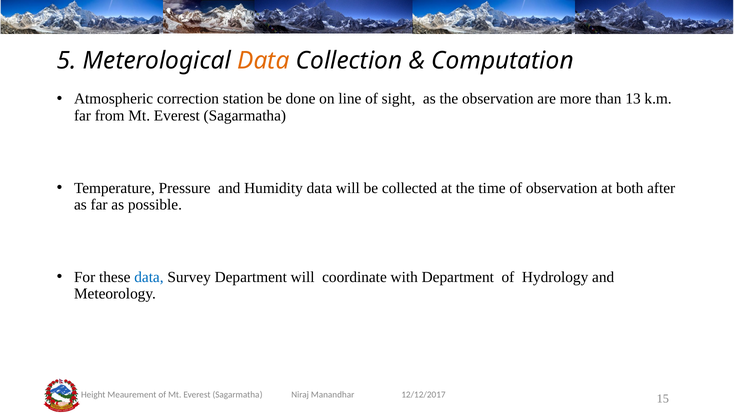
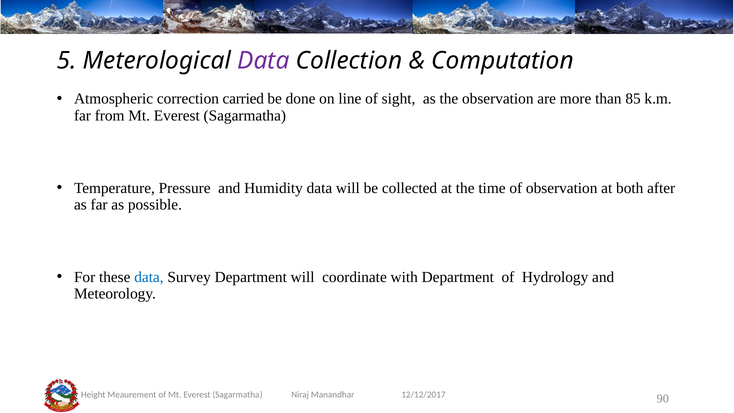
Data colour: orange -> purple (263, 61)
station: station -> carried (243, 99)
13: 13 -> 85 (633, 99)
15: 15 -> 90 (663, 399)
